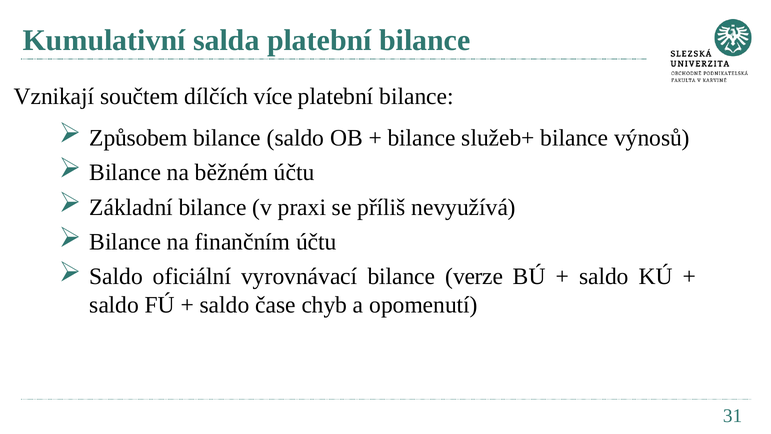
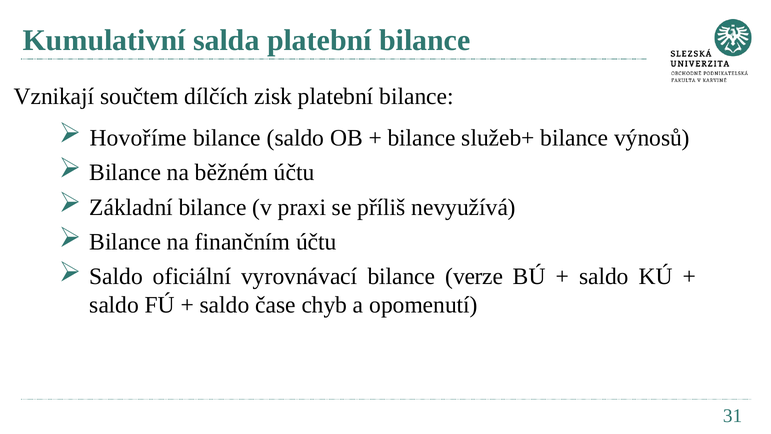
více: více -> zisk (273, 97)
Způsobem: Způsobem -> Hovoříme (138, 138)
